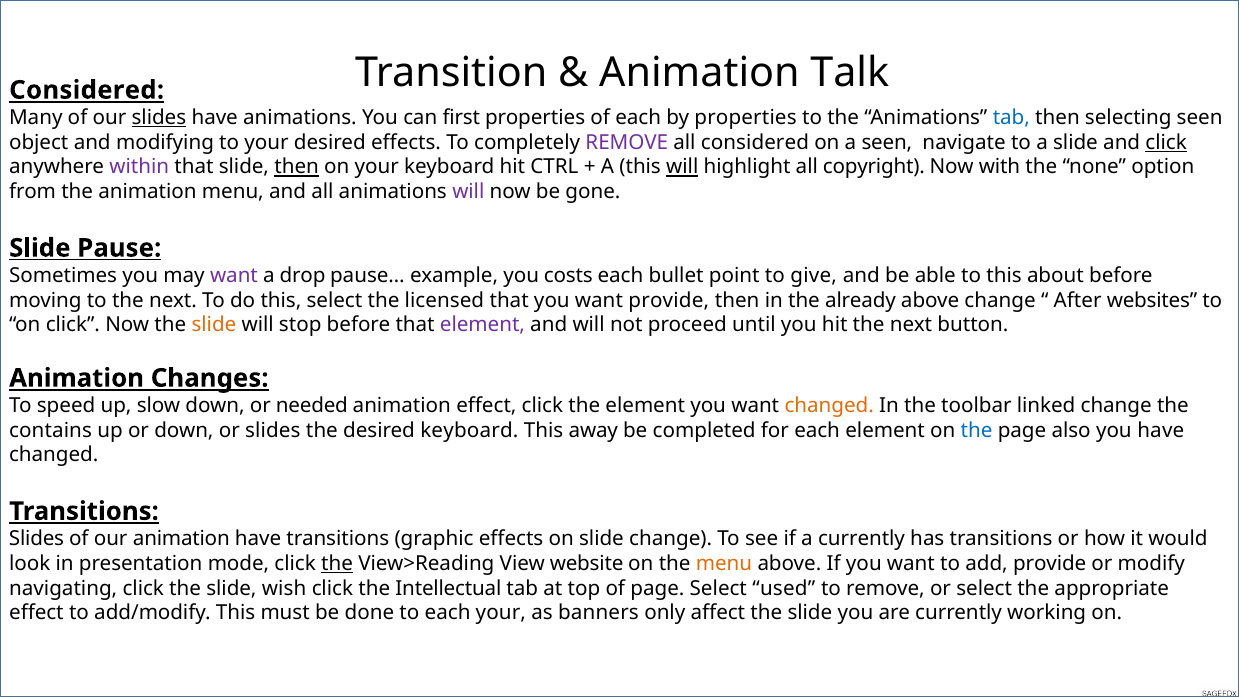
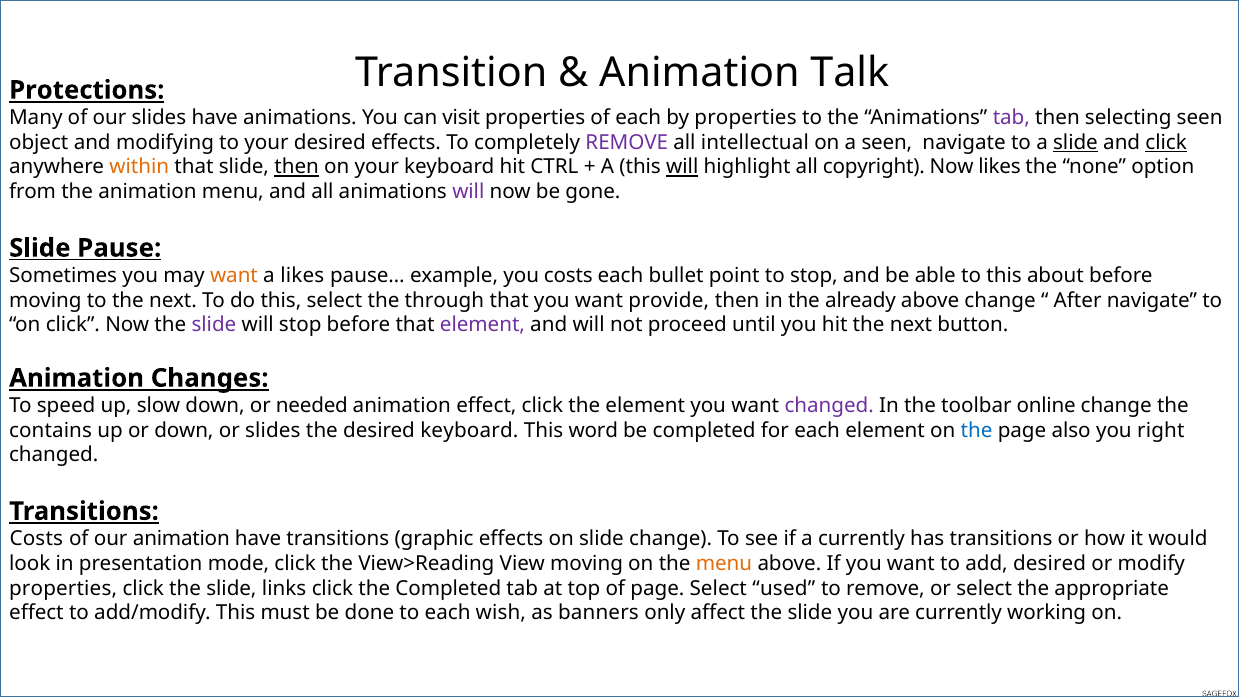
Considered: Considered -> Protections (87, 90)
slides underline: present -> none (159, 118)
first: first -> visit (461, 118)
tab colour: blue -> purple (1011, 118)
all considered: considered -> intellectual (755, 142)
slide underline: none -> present (1075, 142)
within colour: purple -> orange (139, 167)
Now with: with -> likes (1000, 167)
want colour: purple -> orange (234, 276)
a drop: drop -> likes (302, 276)
to give: give -> stop (814, 276)
licensed: licensed -> through (444, 300)
After websites: websites -> navigate (1152, 300)
slide colour: orange -> purple (214, 325)
changed colour: orange -> purple (829, 406)
linked: linked -> online (1046, 406)
away: away -> word (593, 430)
you have: have -> right (1161, 430)
Slides: Slides -> Costs (36, 539)
the underline: present -> none (337, 564)
View website: website -> moving (587, 564)
add provide: provide -> desired (1050, 564)
navigating: navigating -> properties (63, 588)
wish: wish -> links (284, 588)
the Intellectual: Intellectual -> Completed (448, 588)
each your: your -> wish (501, 613)
